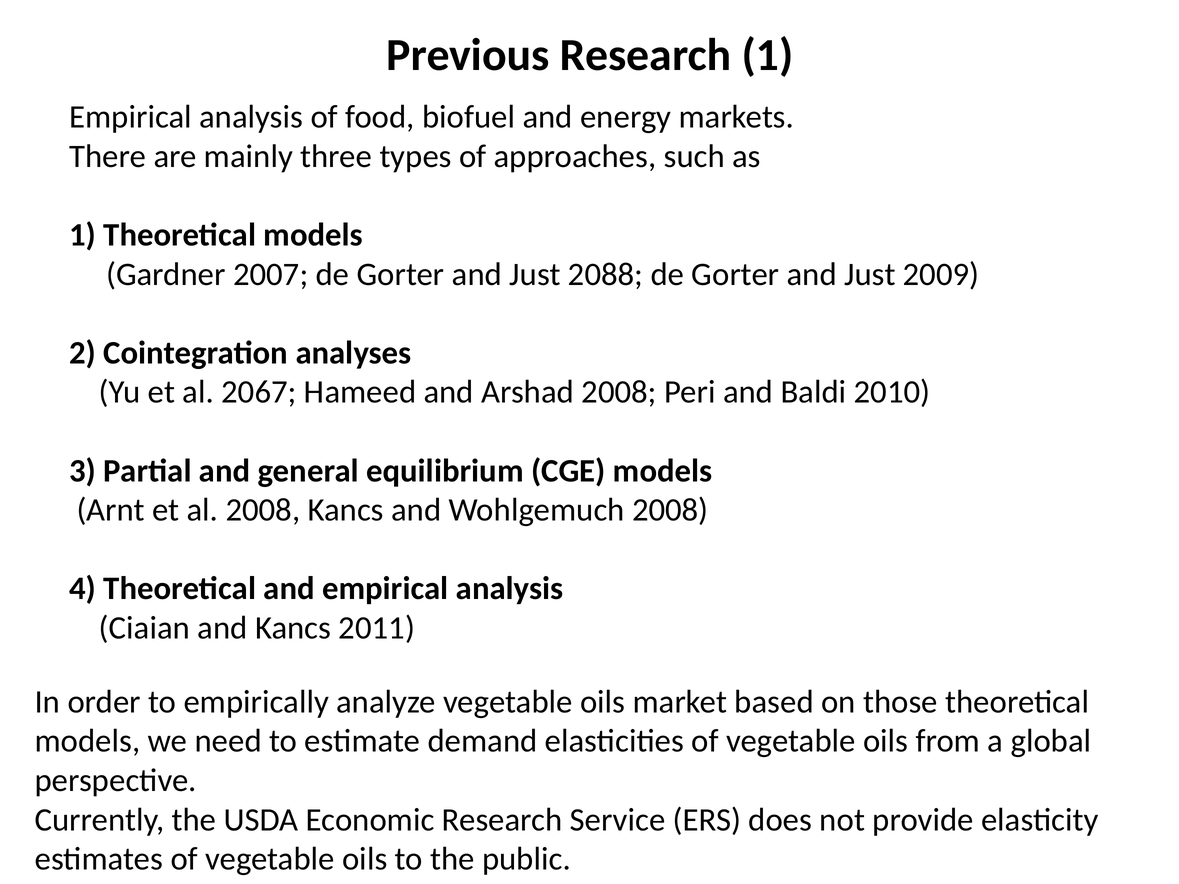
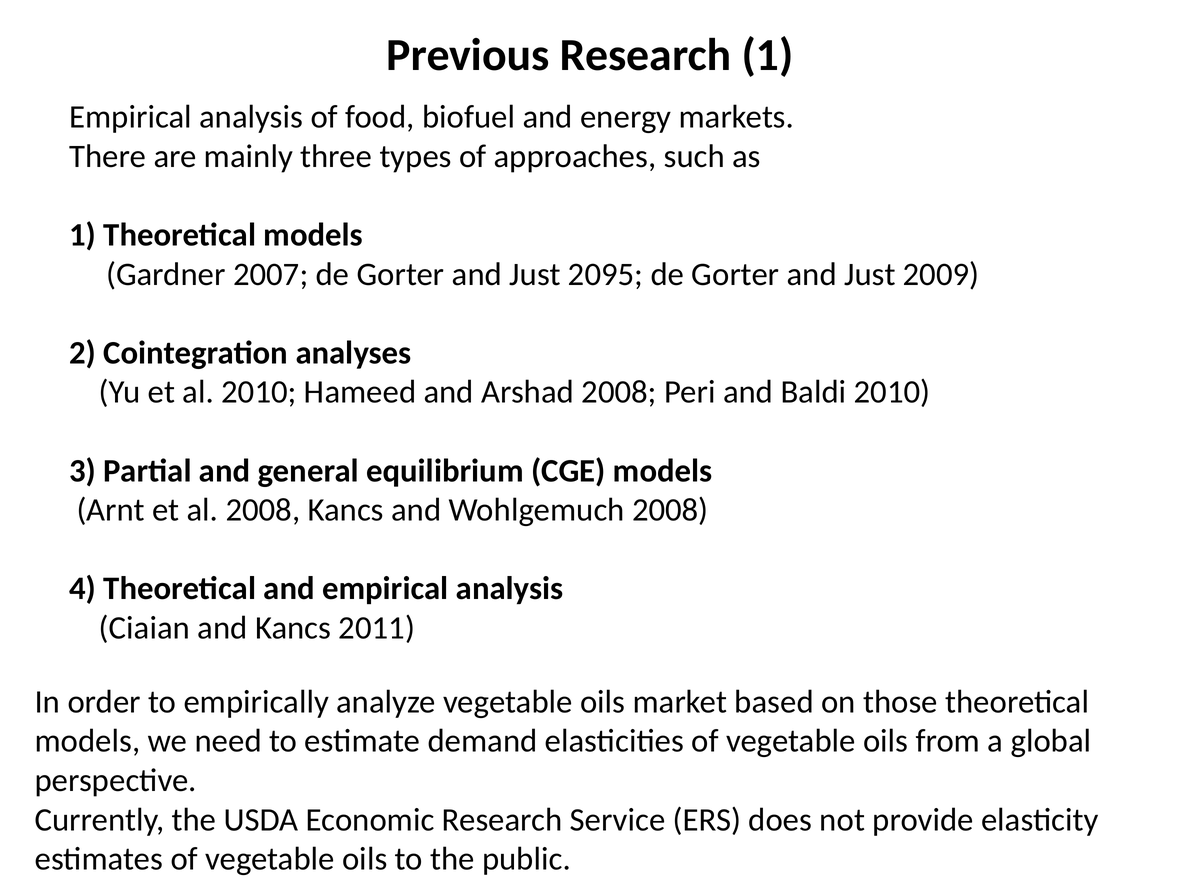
2088: 2088 -> 2095 (606, 274)
al 2067: 2067 -> 2010 (259, 392)
